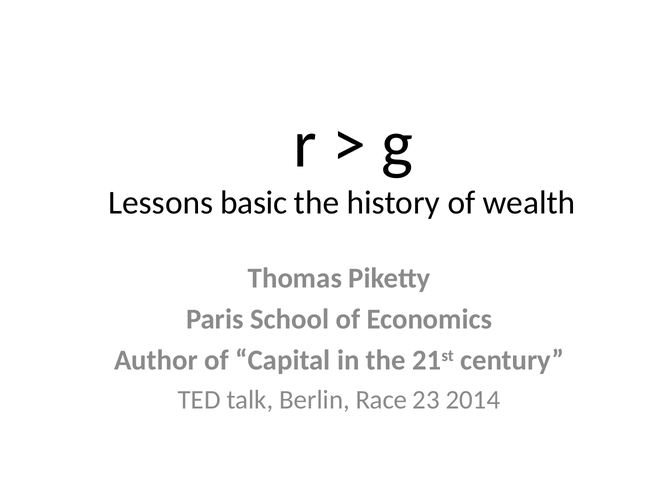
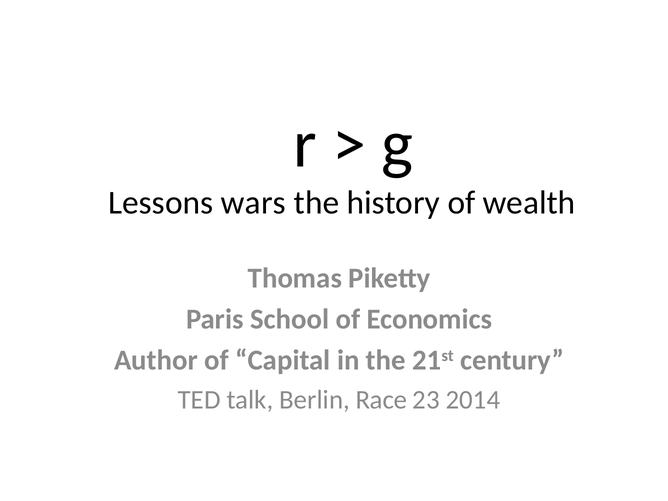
basic: basic -> wars (253, 203)
